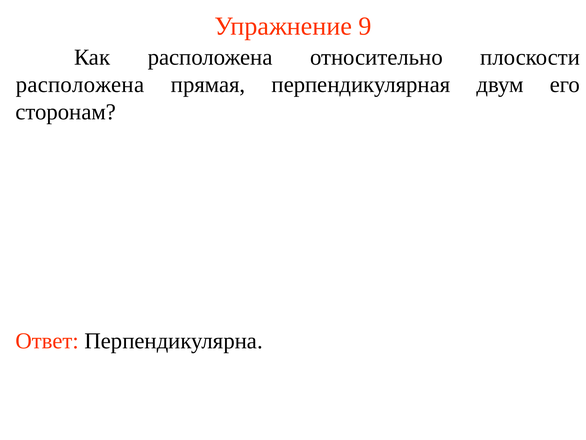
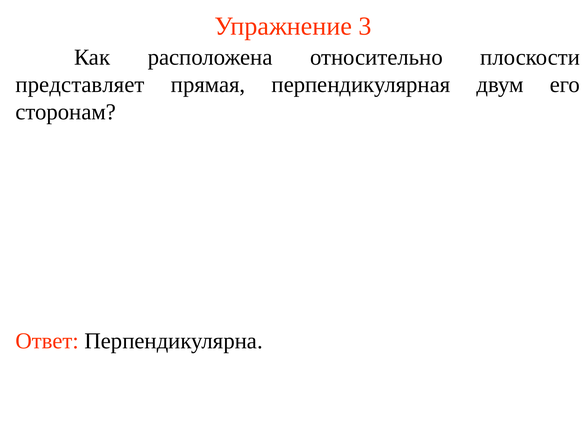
9: 9 -> 3 (365, 26)
расположена: расположена -> представляет (80, 85)
